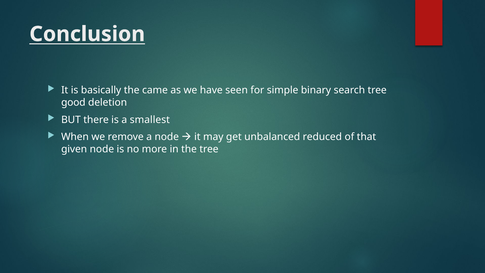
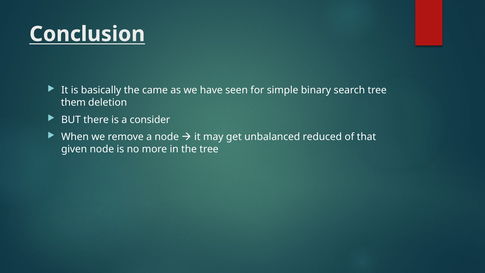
good: good -> them (73, 102)
smallest: smallest -> consider (150, 120)
